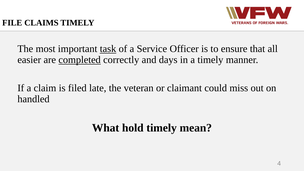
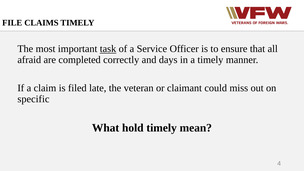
easier: easier -> afraid (29, 60)
completed underline: present -> none (80, 60)
handled: handled -> specific (33, 99)
